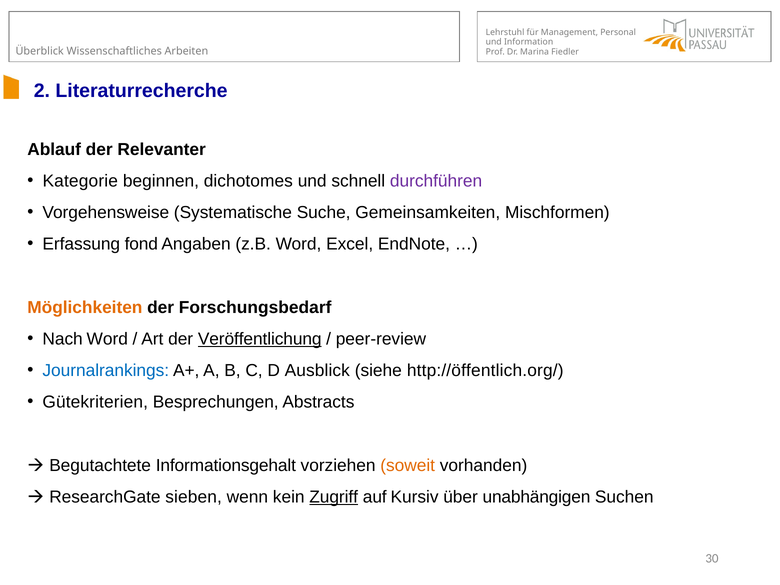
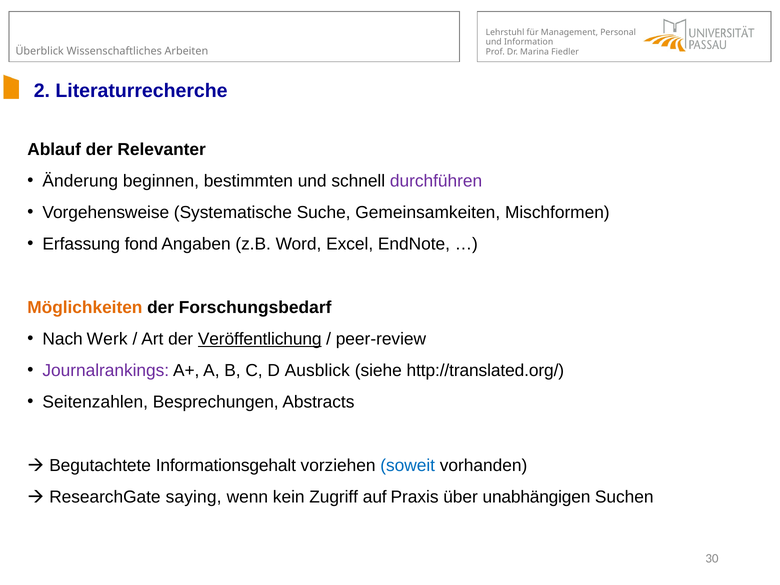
Kategorie: Kategorie -> Änderung (80, 181)
dichotomes: dichotomes -> bestimmten (248, 181)
Nach Word: Word -> Werk (107, 339)
Journalrankings colour: blue -> purple (106, 371)
http://öffentlich.org/: http://öffentlich.org/ -> http://translated.org/ (485, 371)
Gütekriterien: Gütekriterien -> Seitenzahlen (95, 402)
soweit colour: orange -> blue (408, 465)
sieben: sieben -> saying (194, 497)
Zugriff underline: present -> none (334, 497)
Kursiv: Kursiv -> Praxis (415, 497)
